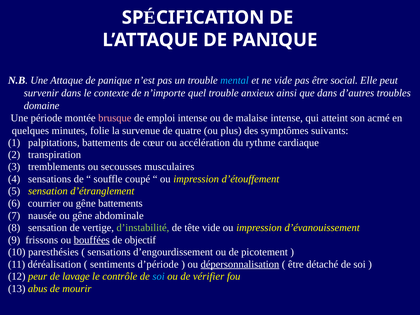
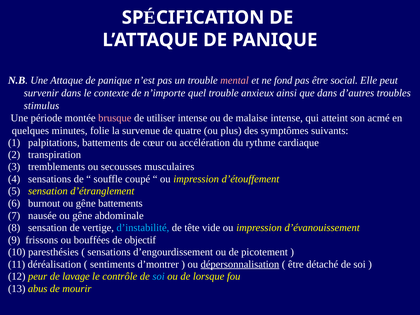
mental colour: light blue -> pink (235, 80)
ne vide: vide -> fond (283, 80)
domaine: domaine -> stimulus (41, 106)
emploi: emploi -> utiliser (161, 118)
courrier: courrier -> burnout (44, 203)
d’instabilité colour: light green -> light blue (143, 228)
bouffées underline: present -> none (92, 240)
d’période: d’période -> d’montrer (158, 264)
vérifier: vérifier -> lorsque (209, 276)
